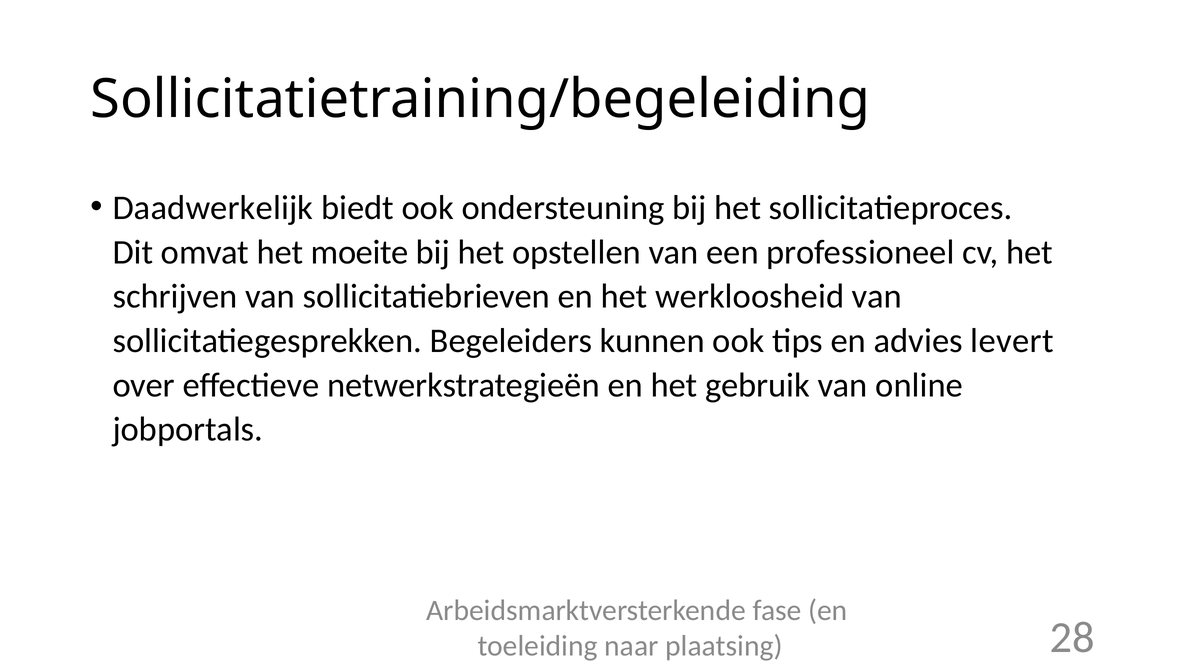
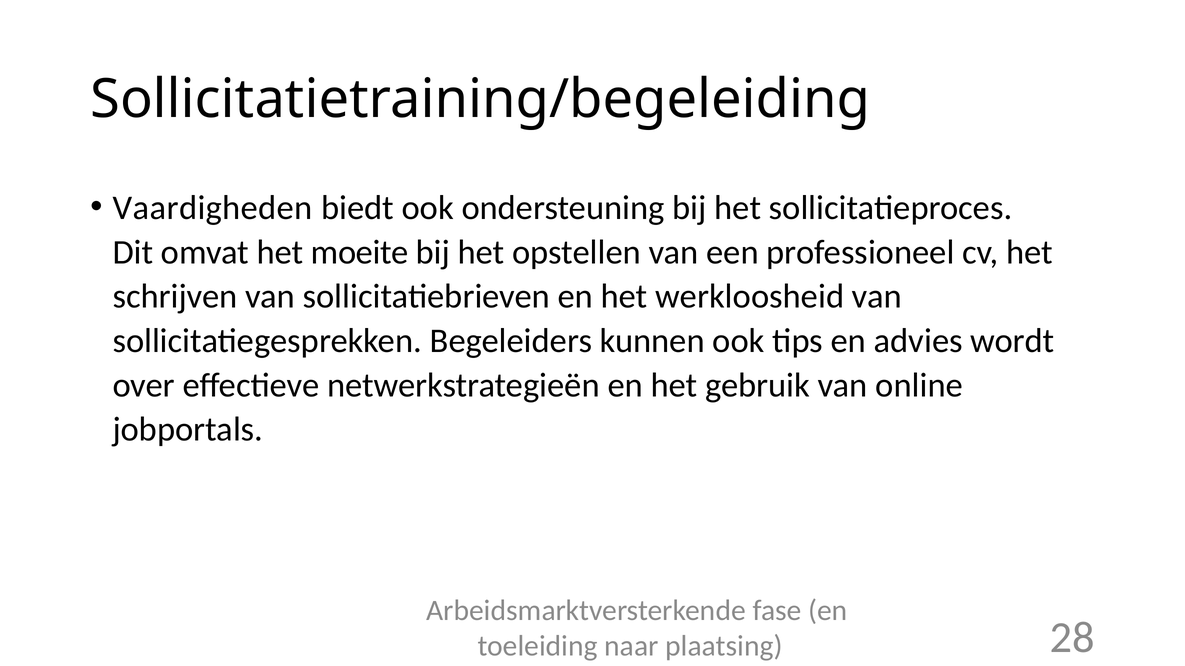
Daadwerkelijk: Daadwerkelijk -> Vaardigheden (213, 208)
levert: levert -> wordt (1012, 341)
